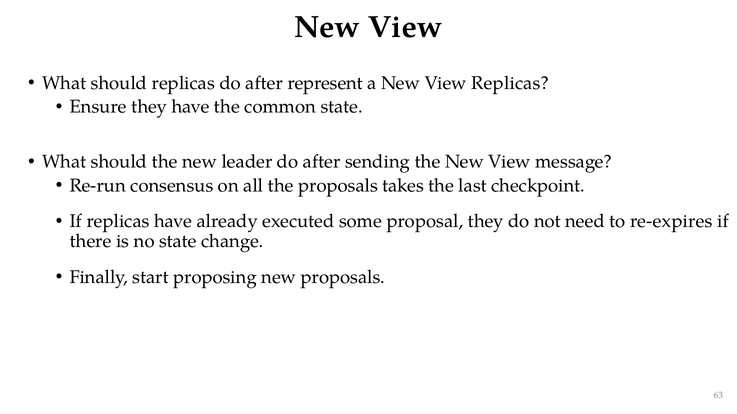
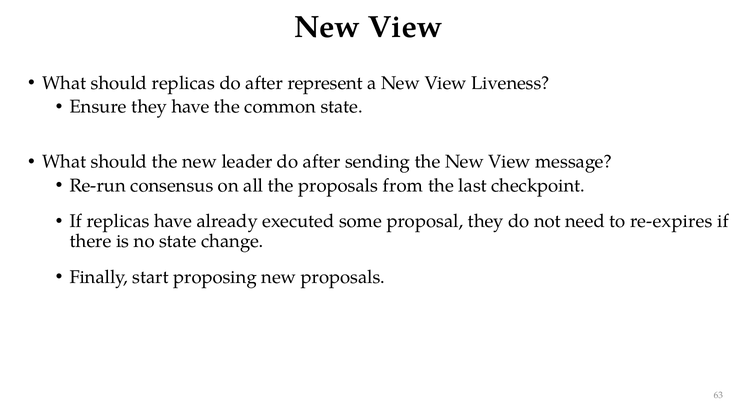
View Replicas: Replicas -> Liveness (510, 83)
takes: takes -> from (403, 186)
